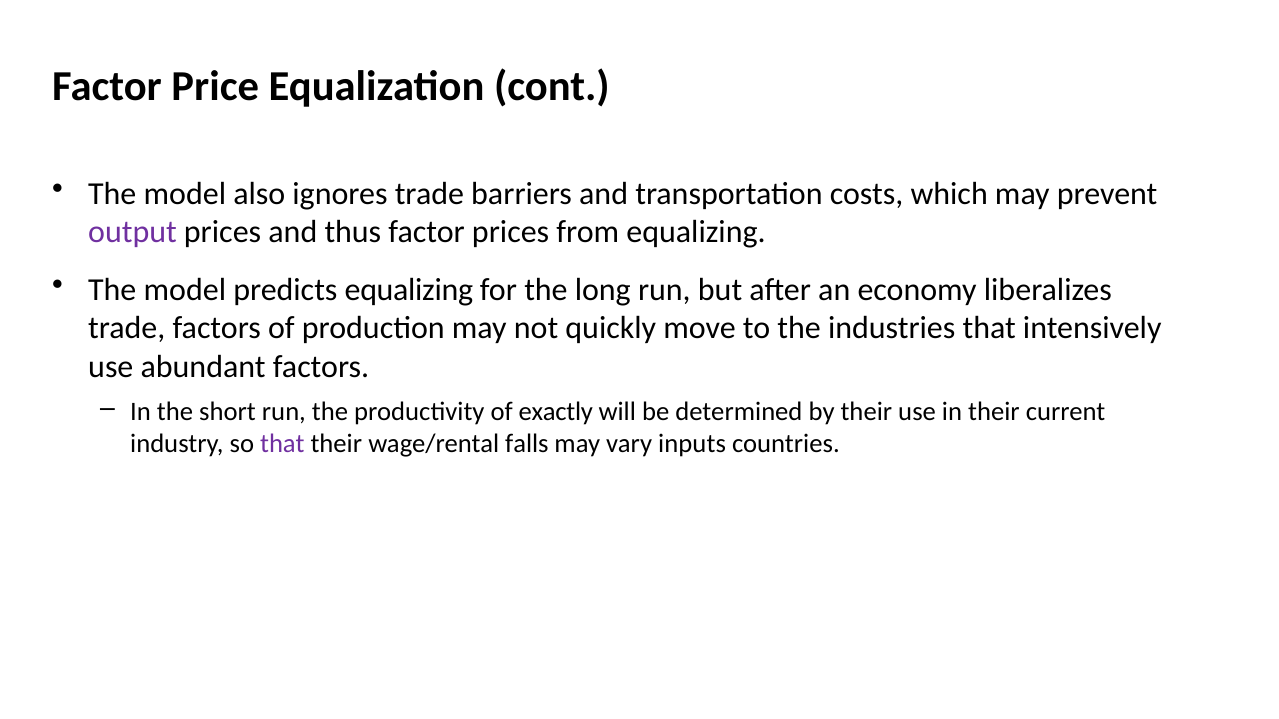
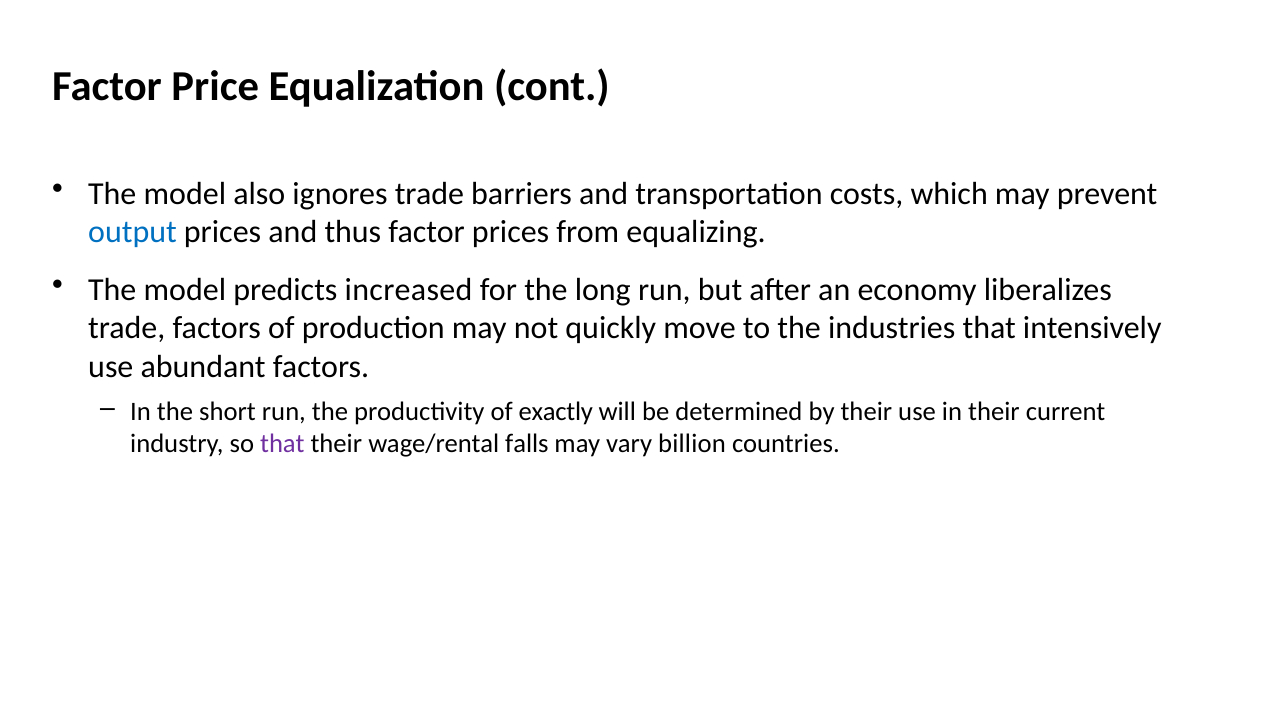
output colour: purple -> blue (132, 232)
predicts equalizing: equalizing -> increased (409, 290)
inputs: inputs -> billion (692, 444)
